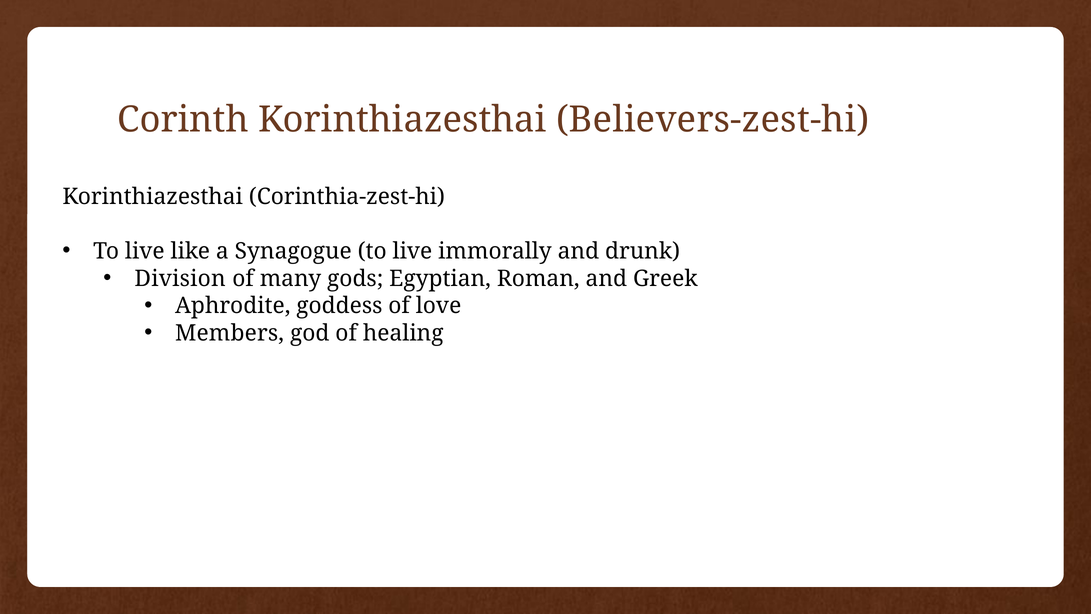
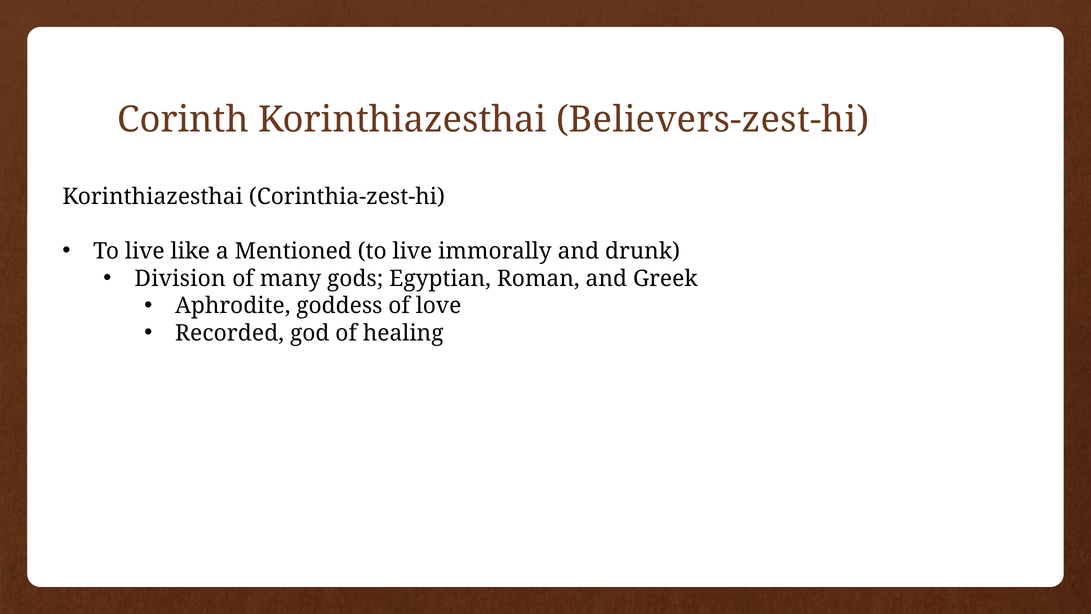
Synagogue: Synagogue -> Mentioned (293, 251)
Members: Members -> Recorded (230, 333)
